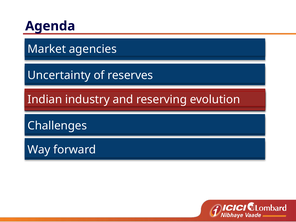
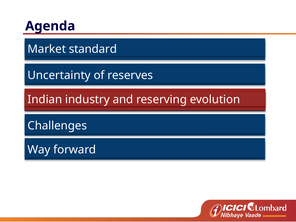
agencies: agencies -> standard (93, 49)
